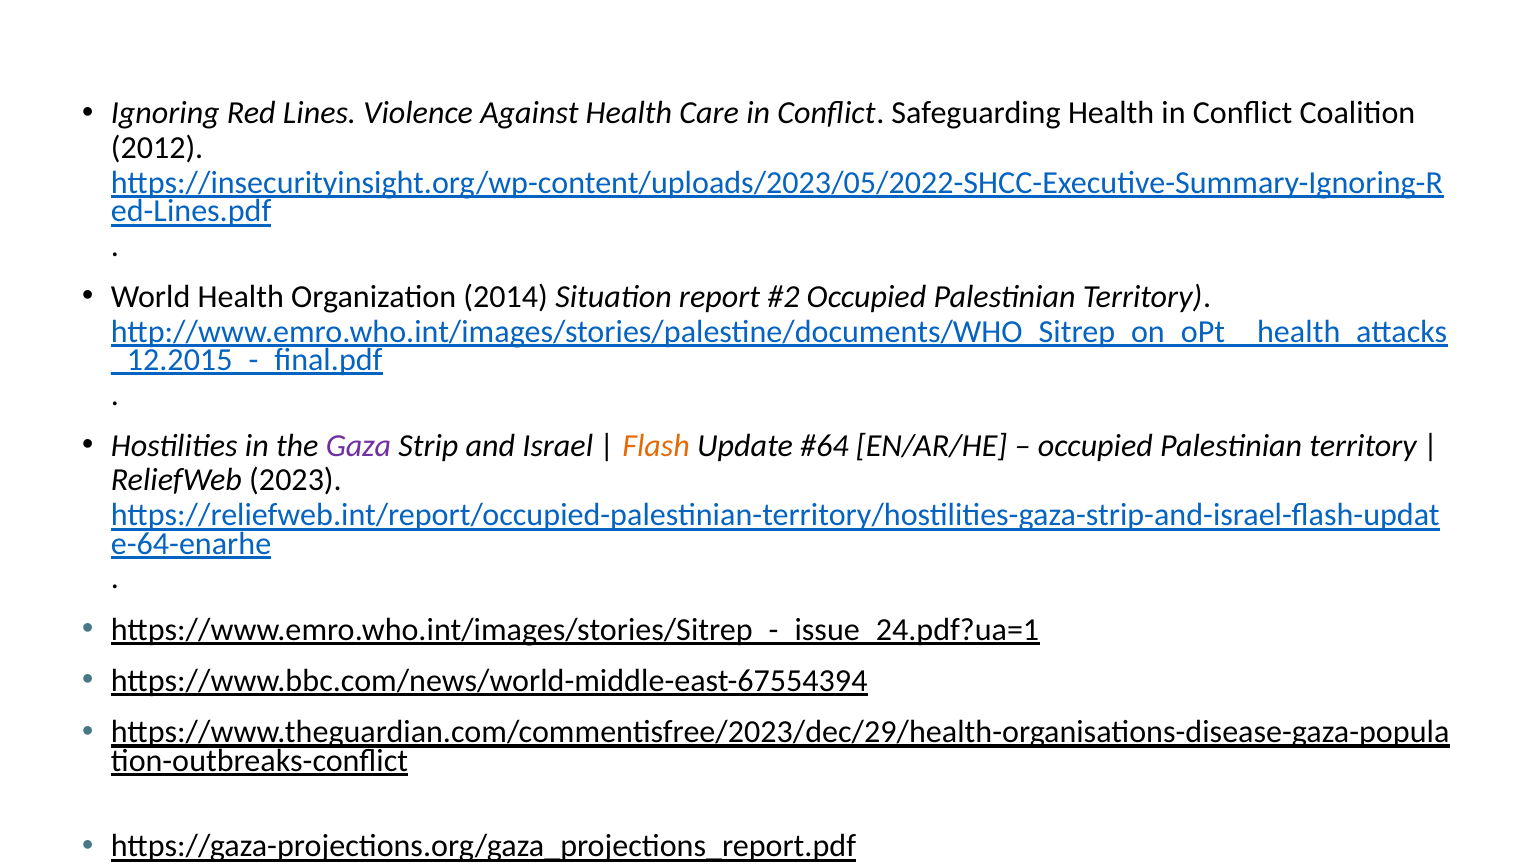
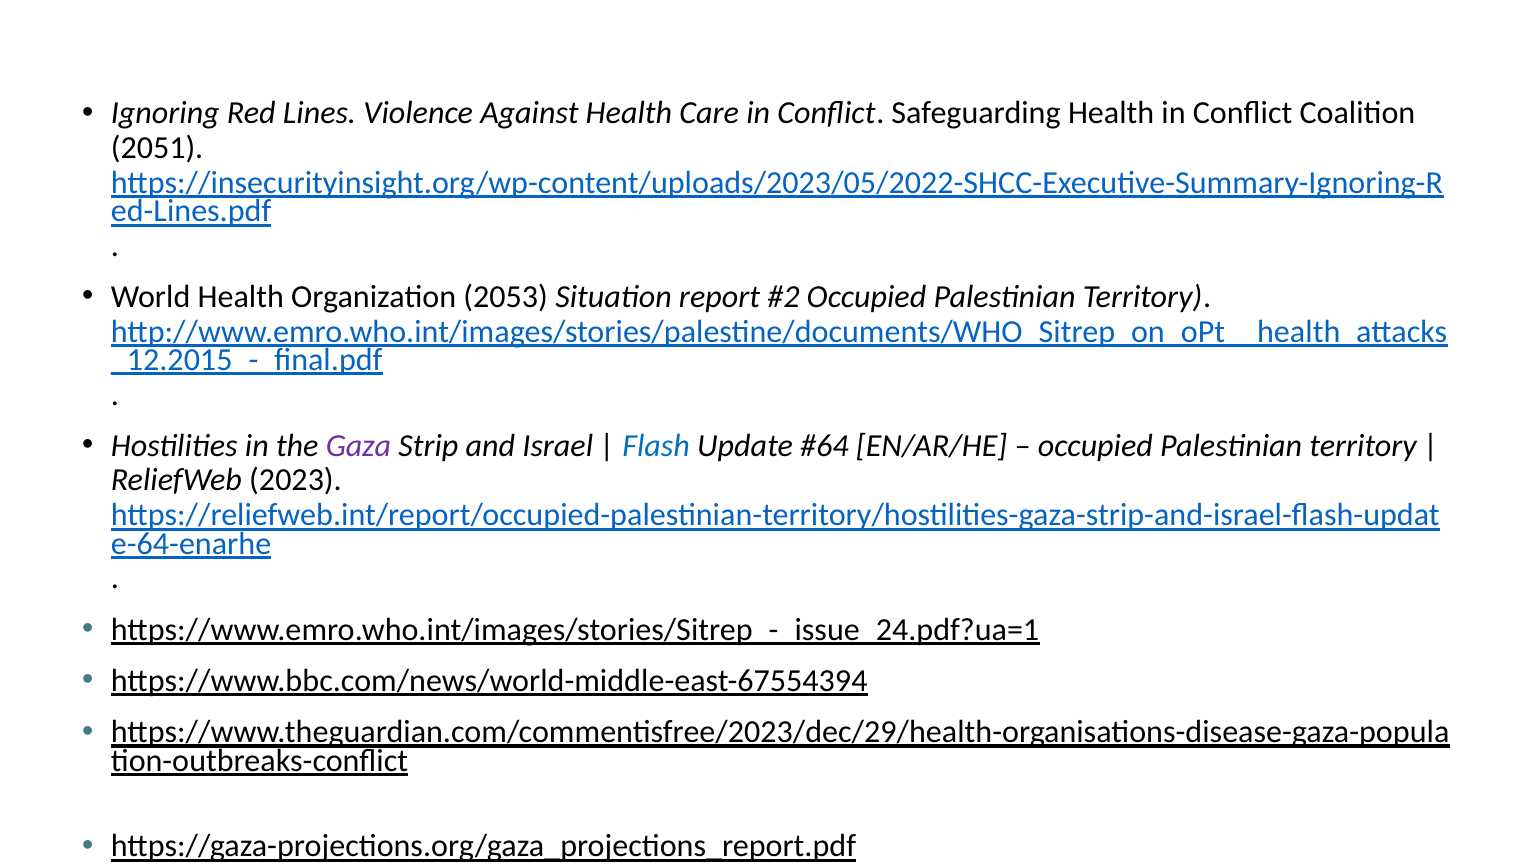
2012: 2012 -> 2051 (157, 148)
2014: 2014 -> 2053 (506, 297)
Flash colour: orange -> blue (656, 446)
